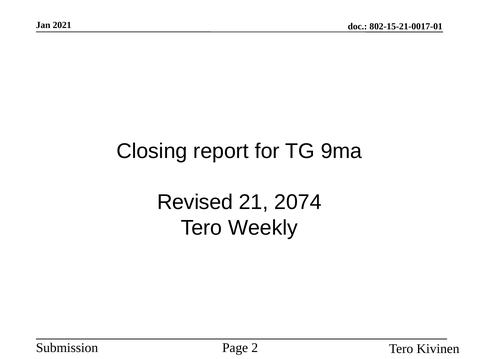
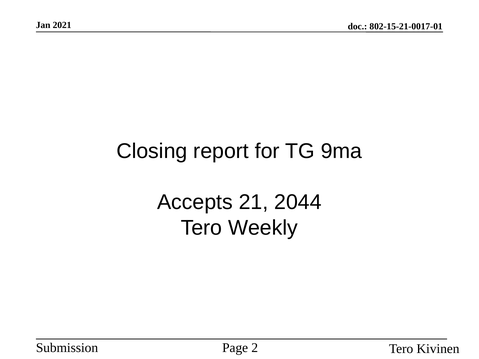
Revised: Revised -> Accepts (195, 202)
2074: 2074 -> 2044 (298, 202)
